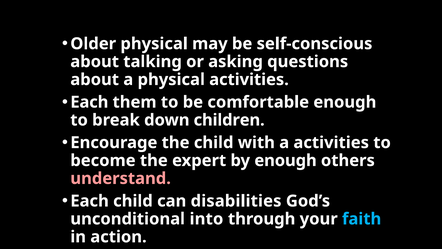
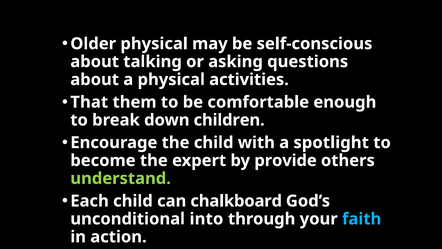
Each: Each -> That (89, 102)
a activities: activities -> spotlight (331, 142)
by enough: enough -> provide (286, 160)
understand colour: pink -> light green (121, 178)
disabilities: disabilities -> chalkboard (236, 201)
